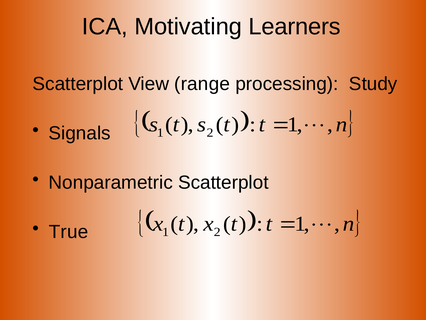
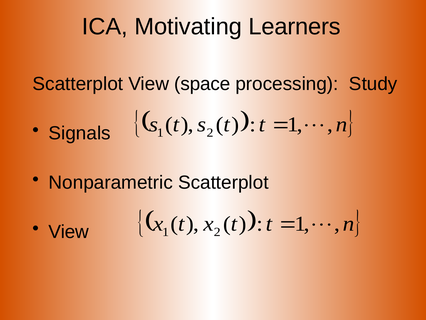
range: range -> space (202, 84)
True: True -> View (69, 231)
